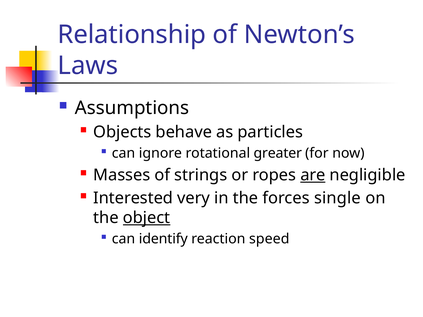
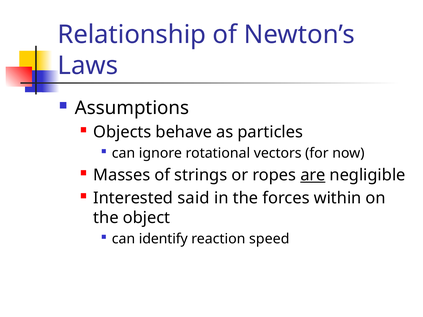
greater: greater -> vectors (278, 153)
very: very -> said (194, 198)
single: single -> within (338, 198)
object underline: present -> none (147, 218)
